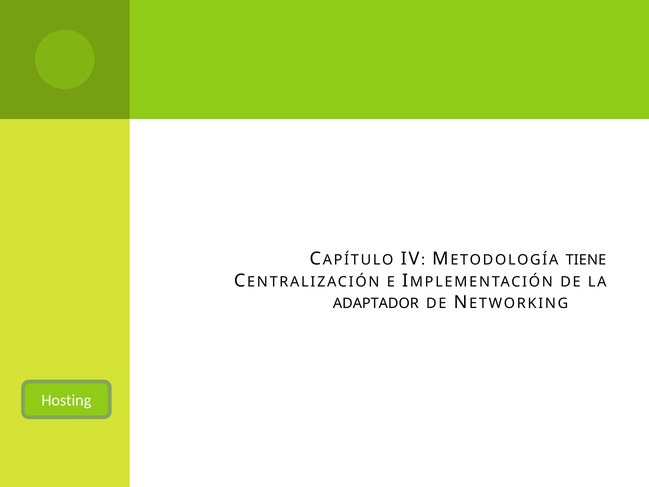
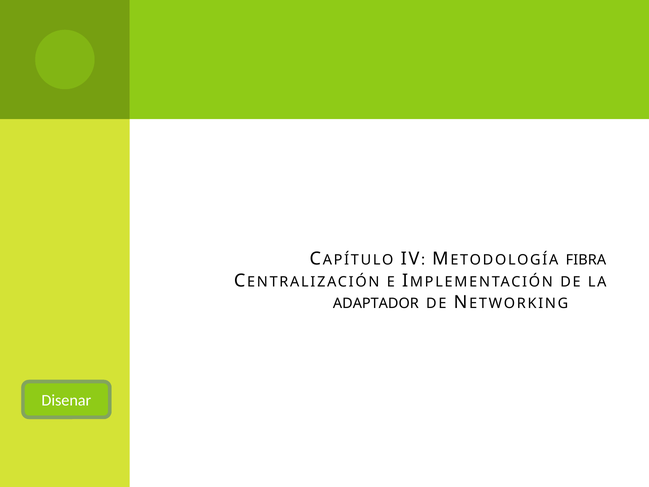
TIENE: TIENE -> FIBRA (586, 260)
Hosting: Hosting -> Disenar (66, 400)
